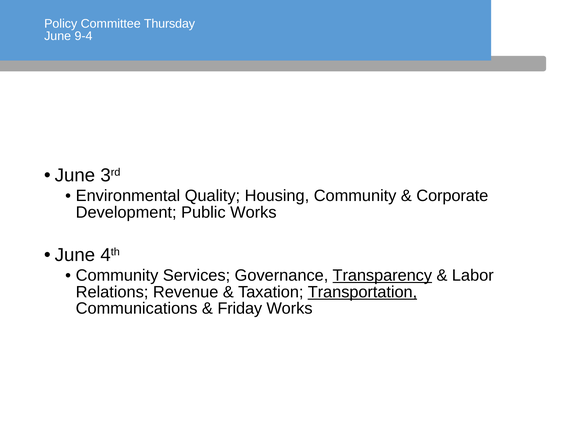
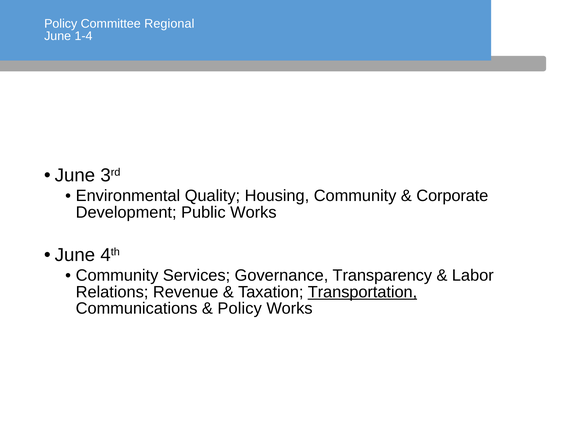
Thursday: Thursday -> Regional (169, 24)
9-4: 9-4 -> 1-4 (84, 36)
Transparency underline: present -> none (382, 275)
Friday: Friday -> Policy (240, 308)
